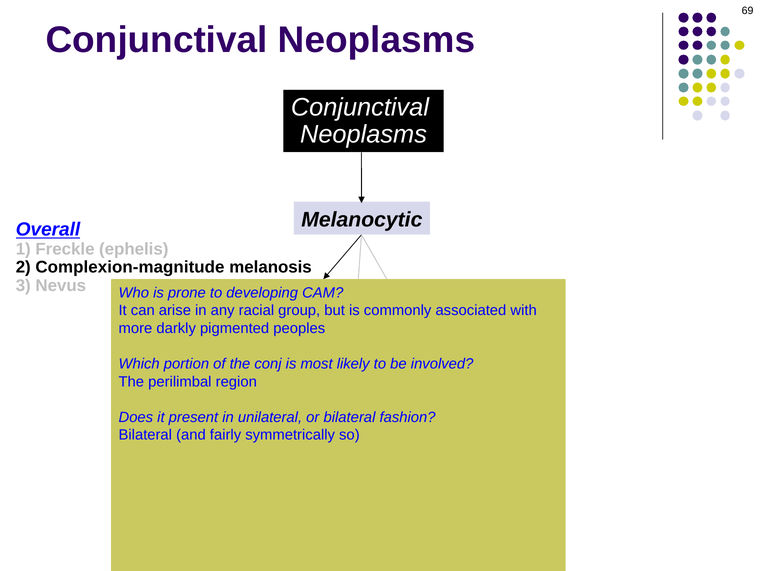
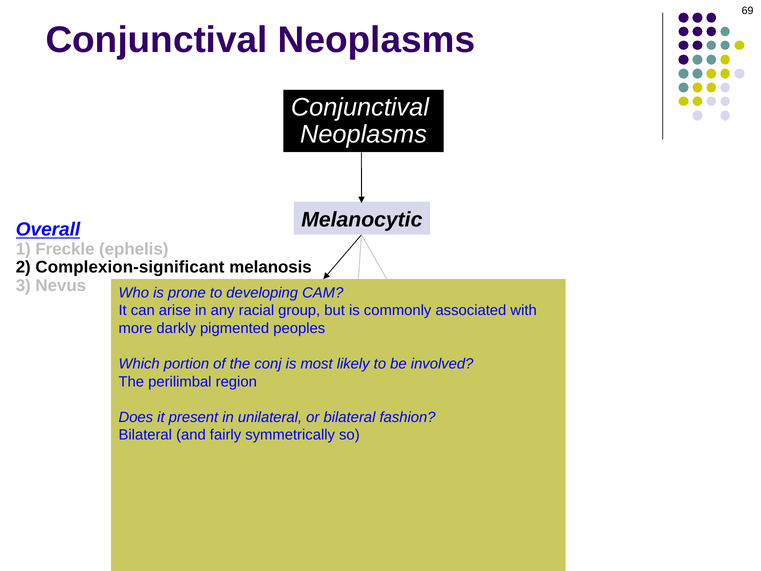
Complexion-magnitude: Complexion-magnitude -> Complexion-significant (130, 267)
